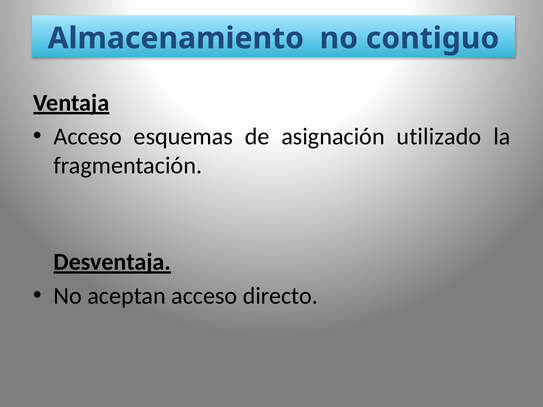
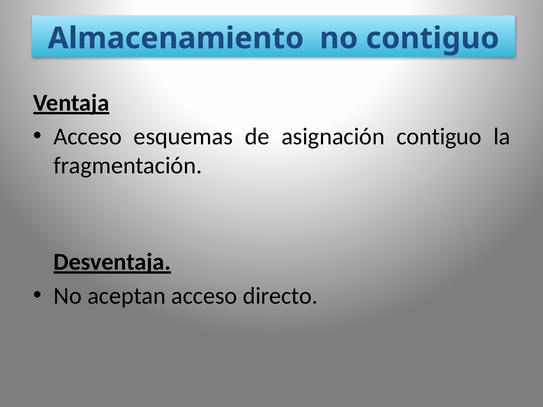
asignación utilizado: utilizado -> contiguo (439, 137)
